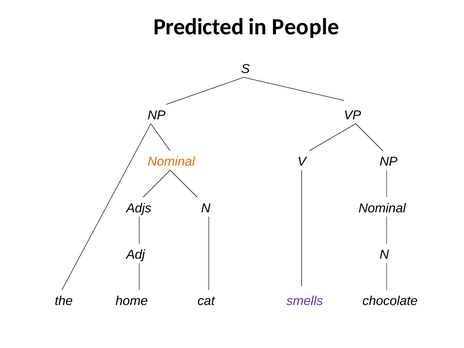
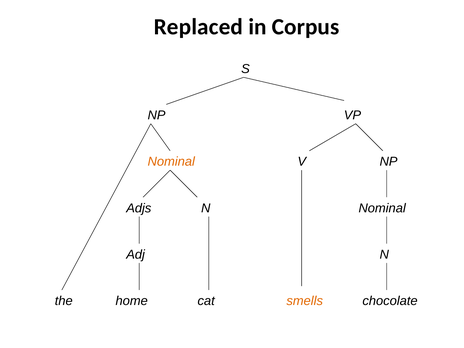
Predicted: Predicted -> Replaced (198, 27)
People: People -> Corpus (306, 27)
smells colour: purple -> orange (305, 301)
